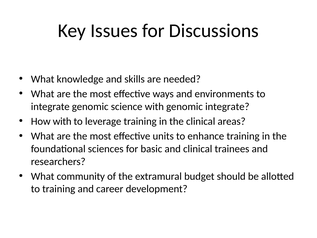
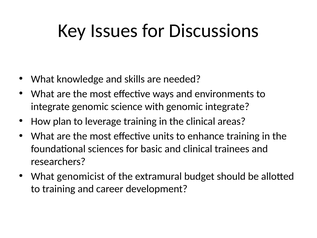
How with: with -> plan (62, 121)
community: community -> genomicist (81, 176)
